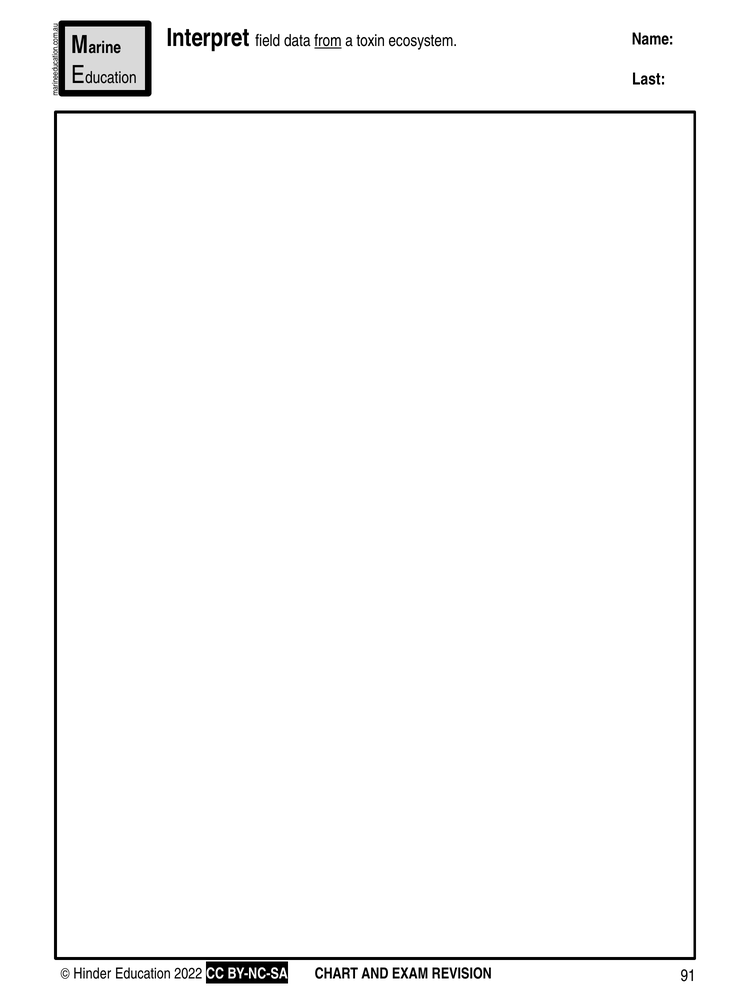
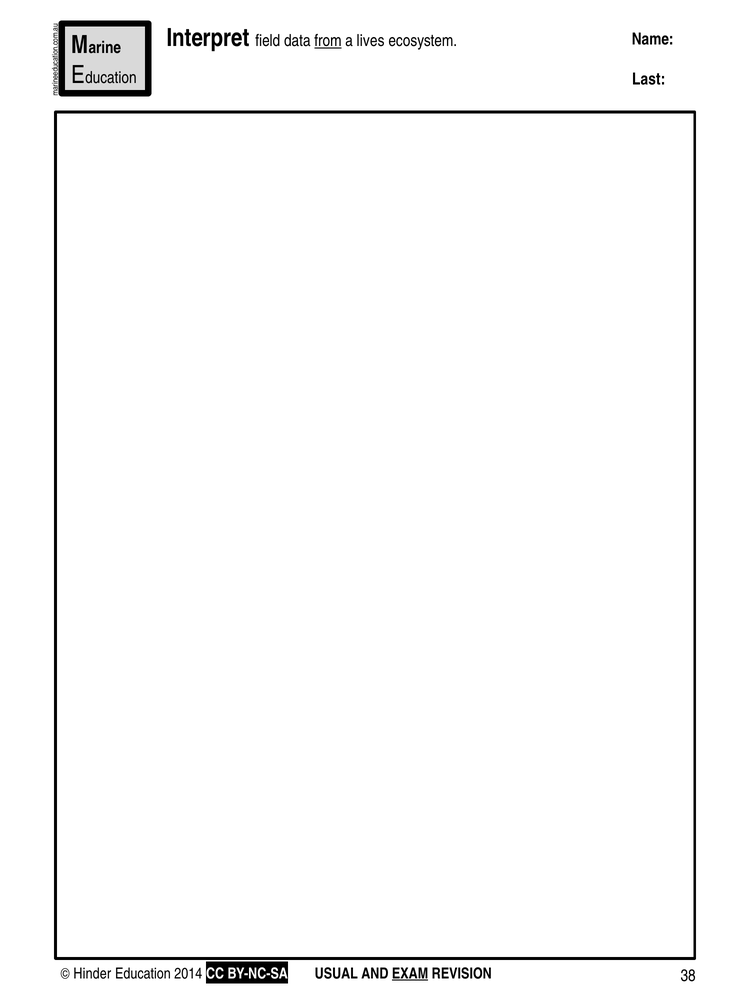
toxin: toxin -> lives (371, 41)
2022: 2022 -> 2014 (188, 974)
91: 91 -> 38 (688, 976)
CHART: CHART -> USUAL (336, 974)
EXAM underline: none -> present (410, 974)
